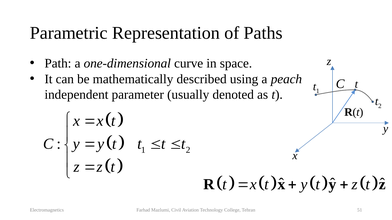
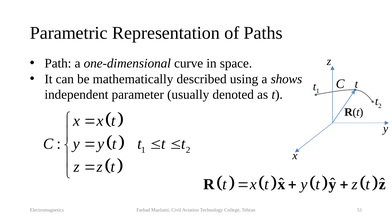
peach: peach -> shows (286, 79)
